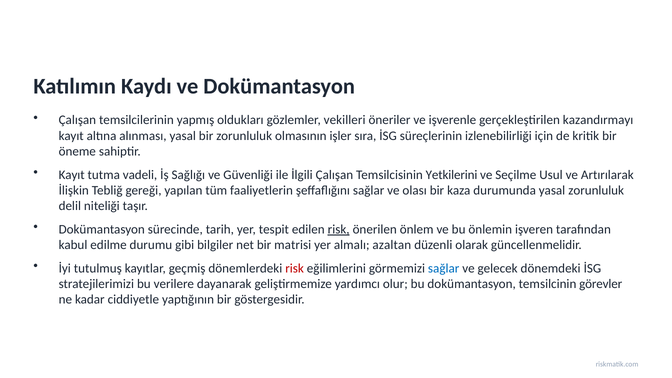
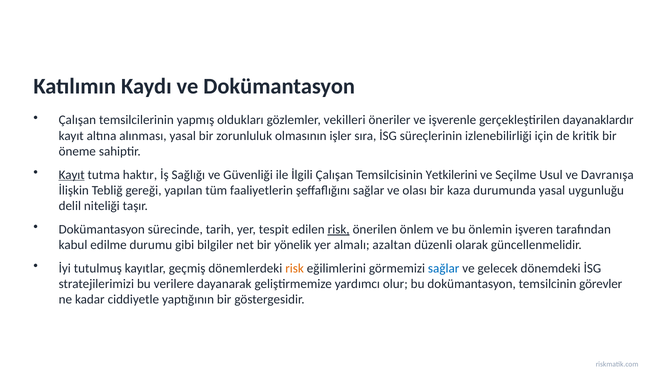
kazandırmayı: kazandırmayı -> dayanaklardır (598, 120)
Kayıt underline: none -> present (72, 175)
vadeli: vadeli -> haktır (140, 175)
Artırılarak: Artırılarak -> Davranışa (607, 175)
yasal zorunluluk: zorunluluk -> uygunluğu (596, 190)
matrisi: matrisi -> yönelik (293, 245)
risk colour: red -> orange (295, 268)
